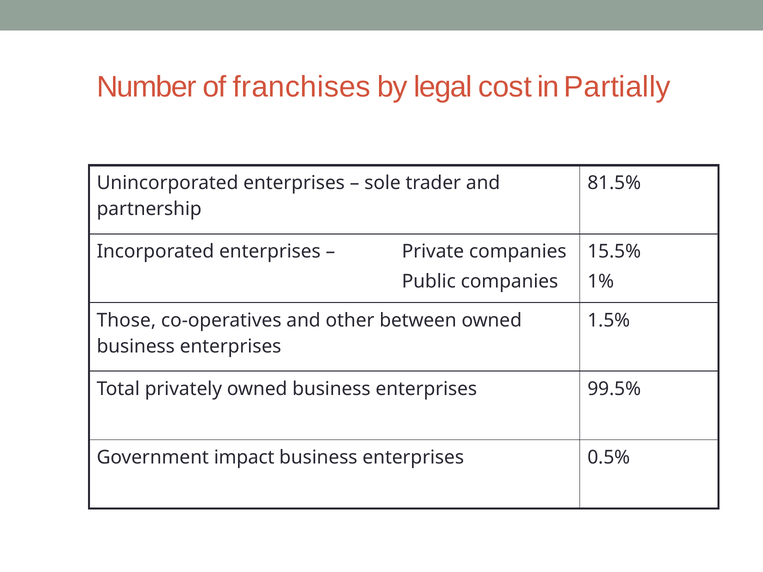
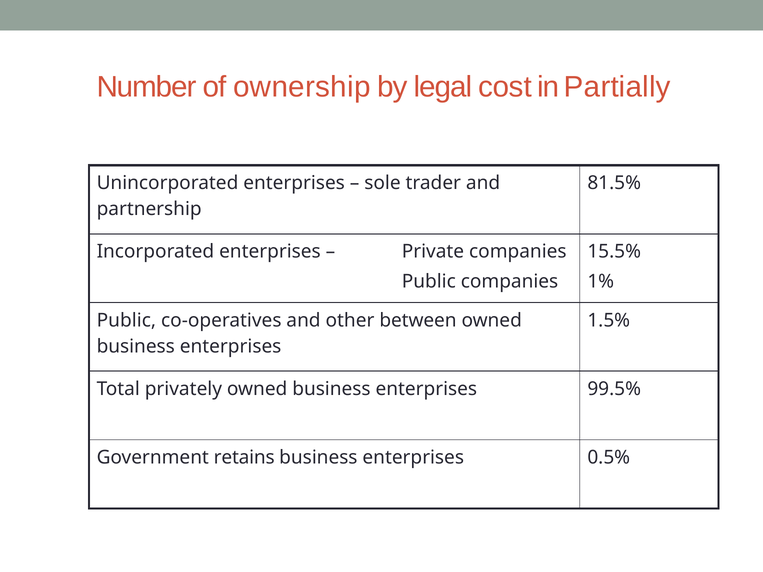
franchises: franchises -> ownership (302, 87)
Those: Those -> Public (126, 321)
impact: impact -> retains (244, 458)
